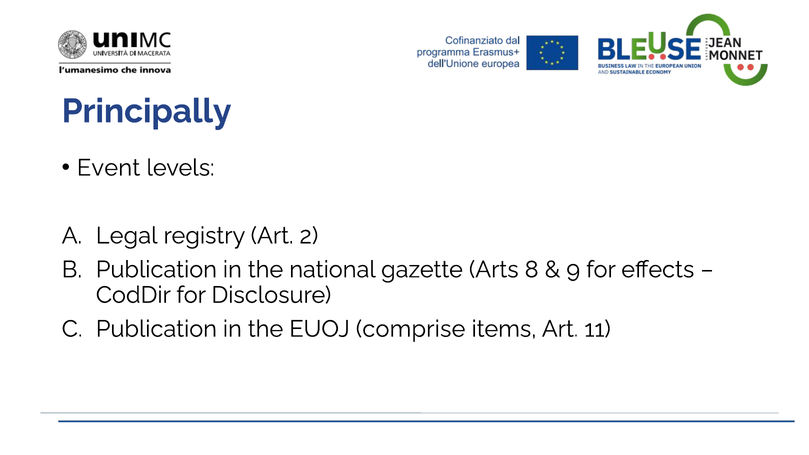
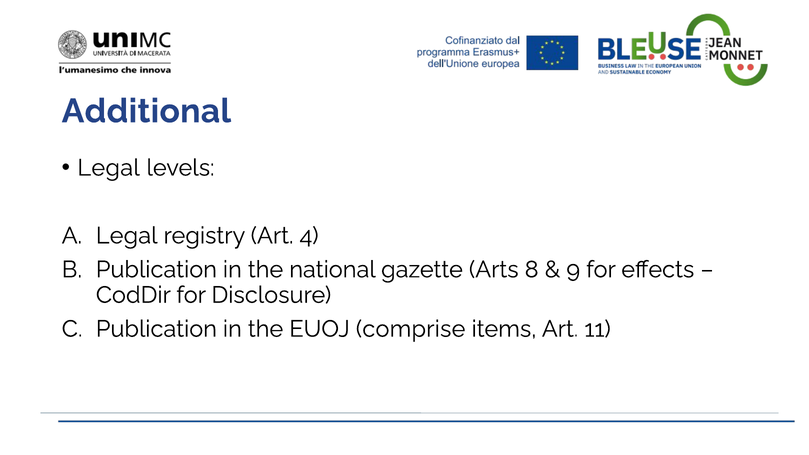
Principally: Principally -> Additional (146, 111)
Event: Event -> Legal (109, 168)
2: 2 -> 4 (309, 236)
